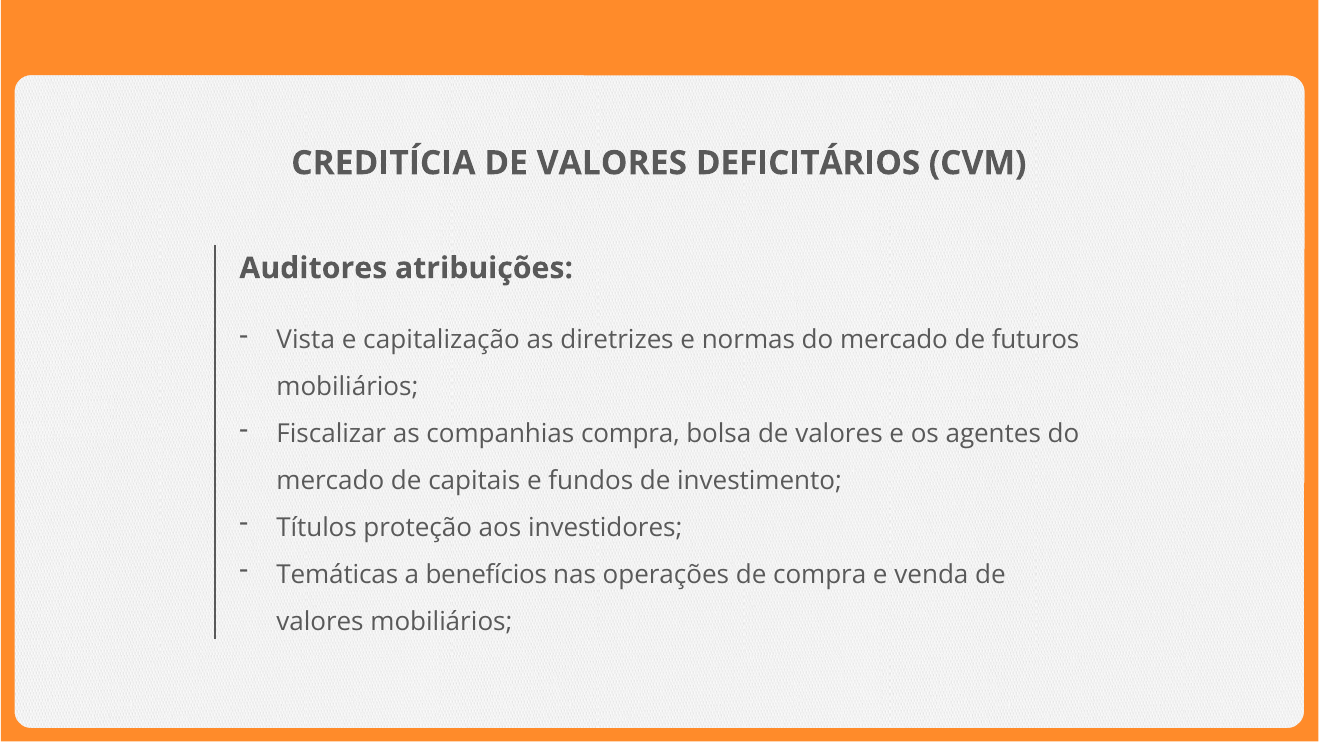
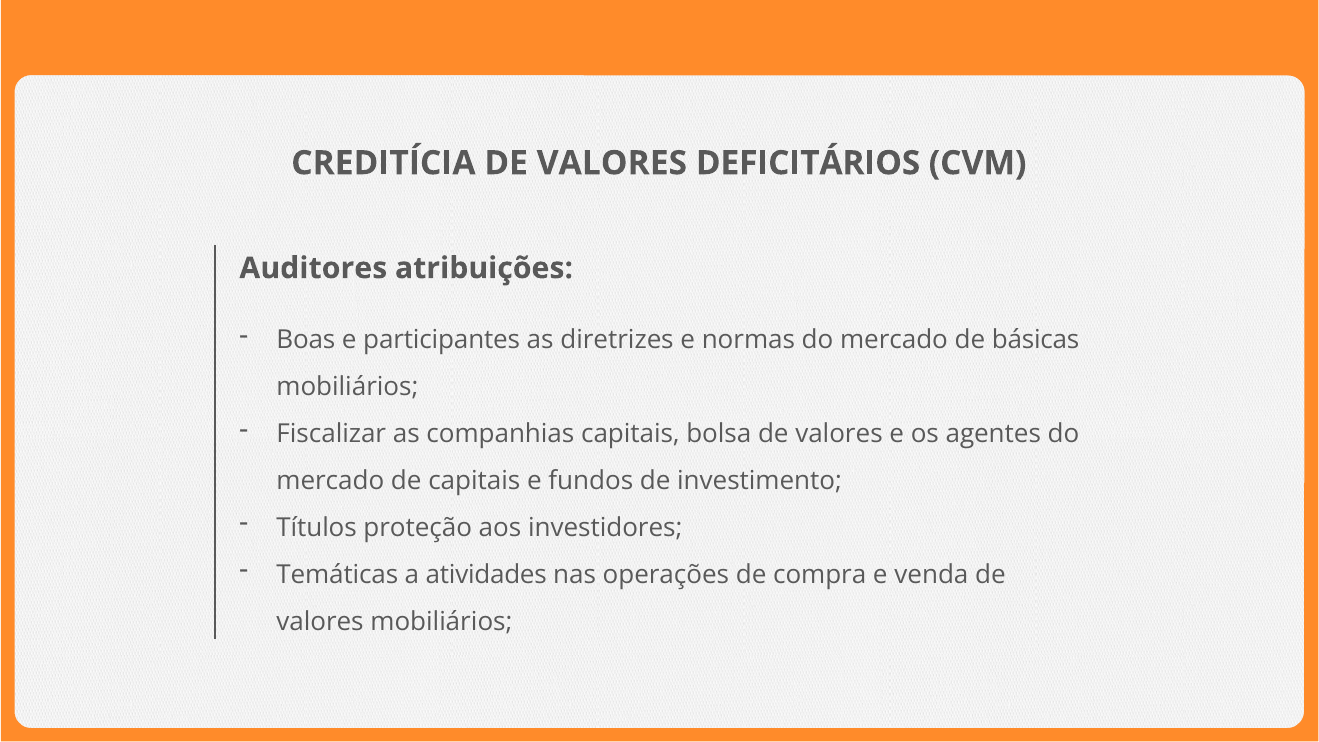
Vista: Vista -> Boas (306, 340)
capitalização: capitalização -> participantes (442, 340)
futuros: futuros -> básicas (1036, 340)
companhias compra: compra -> capitais (630, 434)
benefícios: benefícios -> atividades (486, 575)
